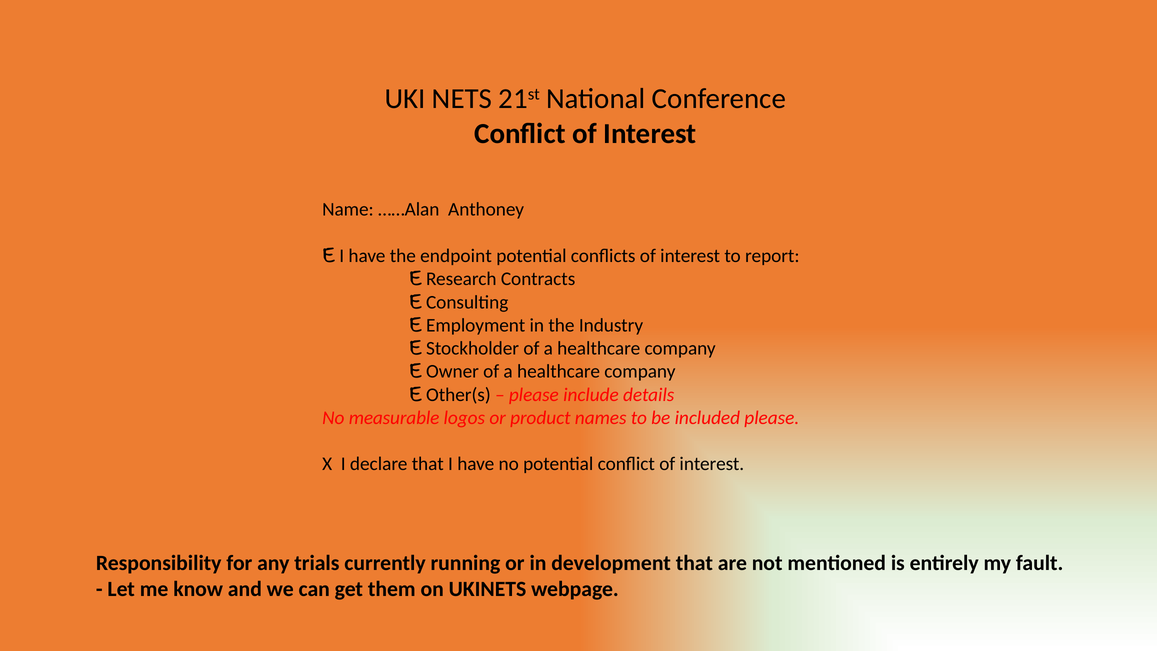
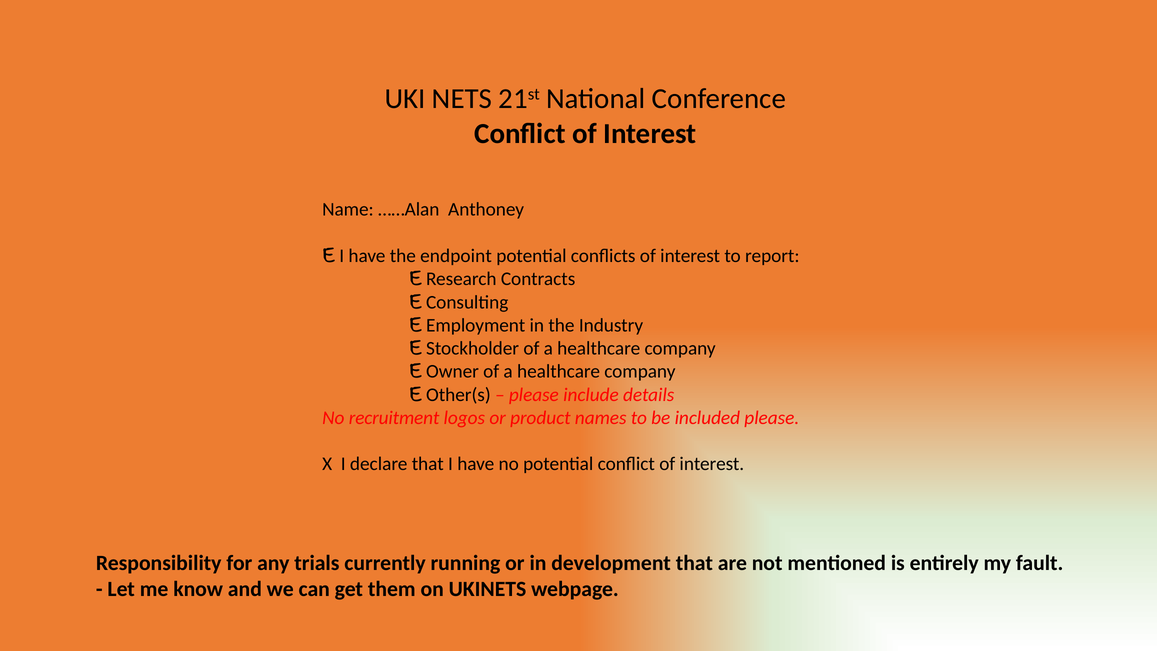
measurable: measurable -> recruitment (394, 418)
